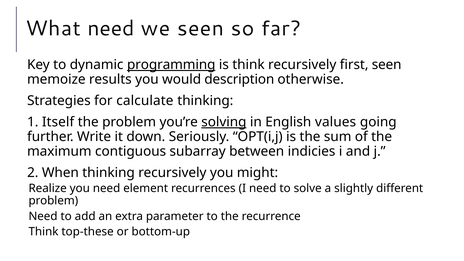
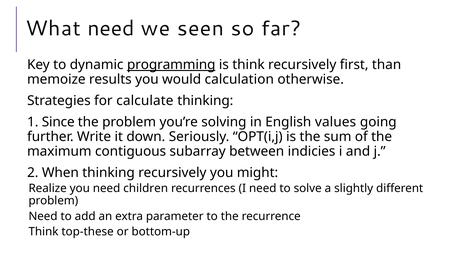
first seen: seen -> than (387, 65)
description: description -> calculation (239, 79)
Itself: Itself -> Since (58, 122)
solving underline: present -> none (224, 122)
element: element -> children (146, 188)
